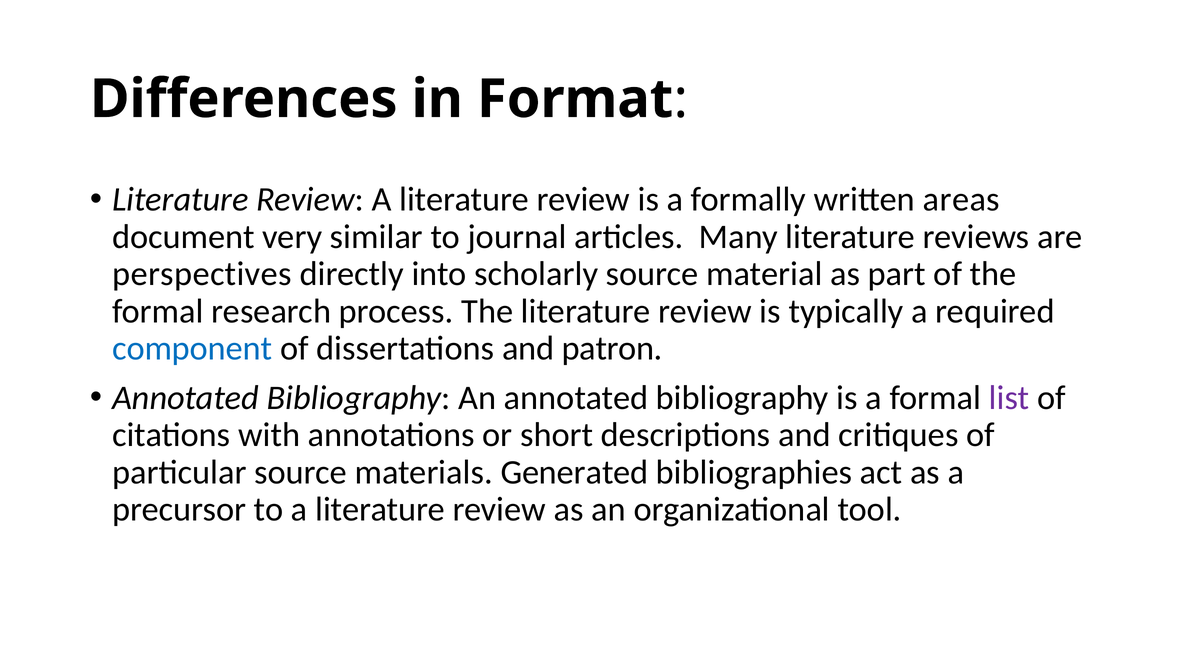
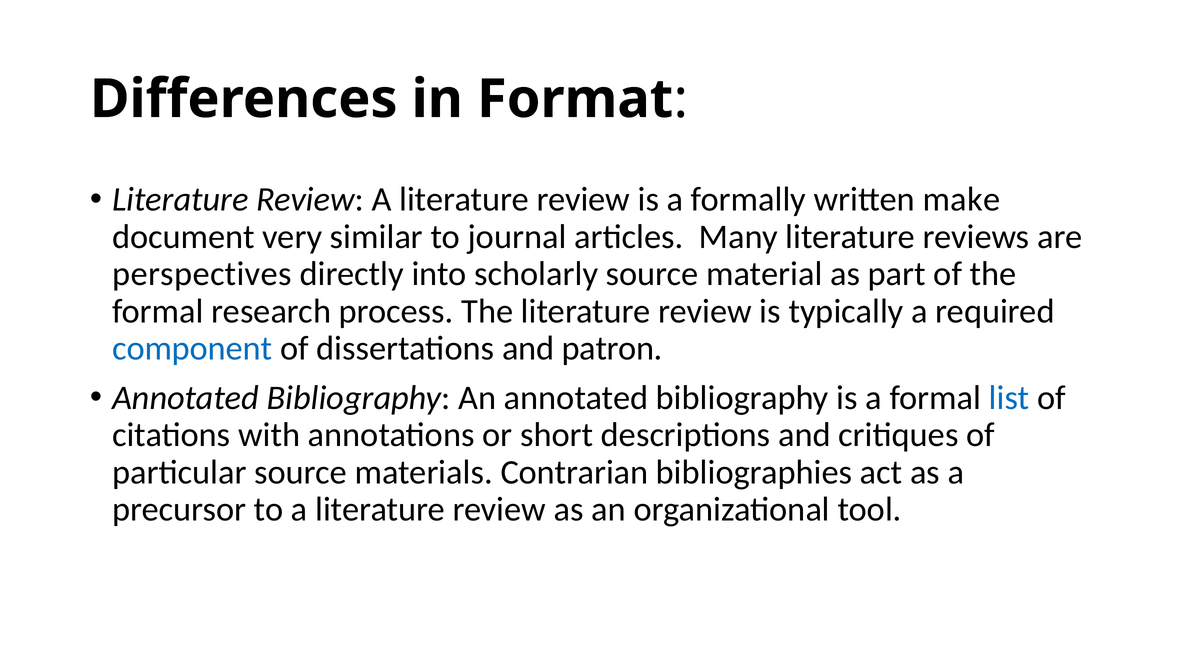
areas: areas -> make (961, 200)
list colour: purple -> blue (1009, 398)
Generated: Generated -> Contrarian (574, 472)
